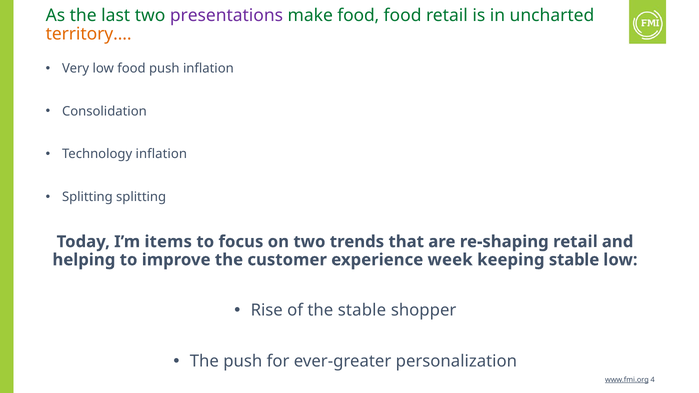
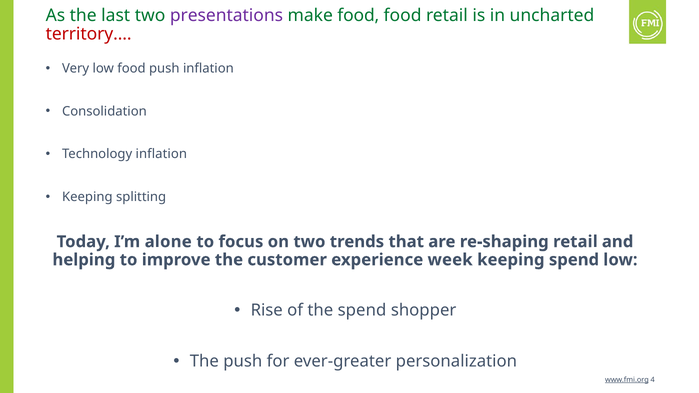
territory… colour: orange -> red (89, 34)
Splitting: Splitting -> Keeping (87, 197)
items: items -> alone (168, 242)
keeping stable: stable -> spend (574, 260)
the stable: stable -> spend (362, 311)
